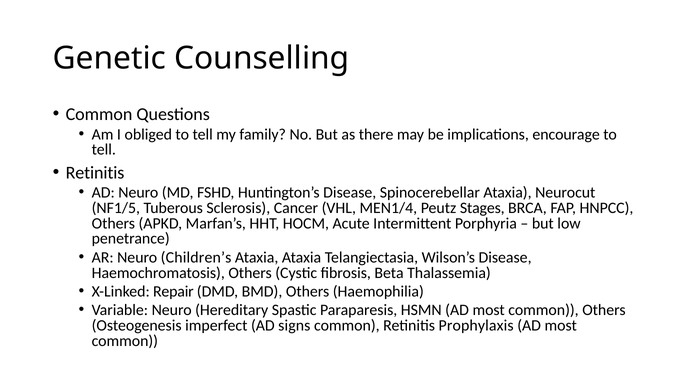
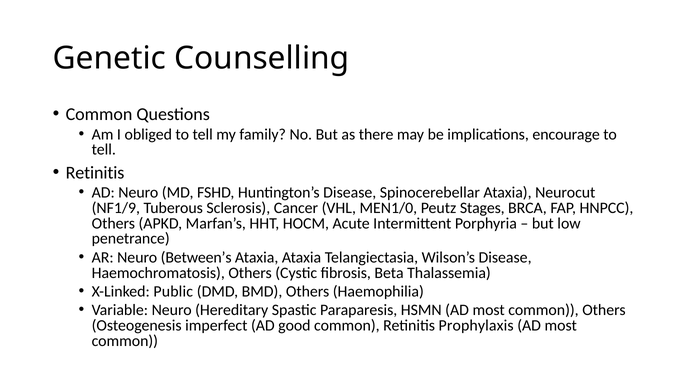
NF1/5: NF1/5 -> NF1/9 (116, 207)
MEN1/4: MEN1/4 -> MEN1/0 (388, 207)
Children’s: Children’s -> Between’s (196, 257)
Repair: Repair -> Public (173, 291)
signs: signs -> good (294, 325)
